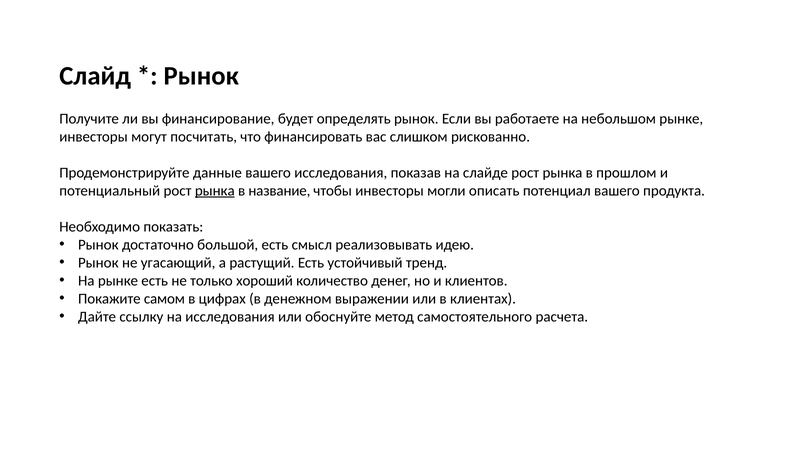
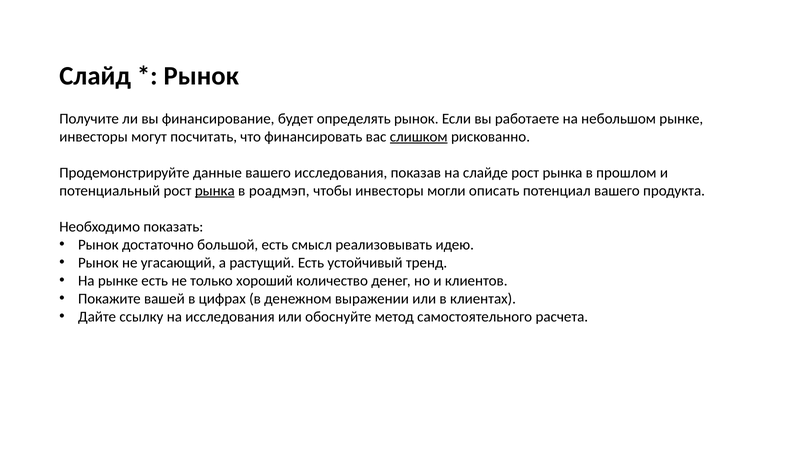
слишком underline: none -> present (419, 137)
название: название -> роадмэп (279, 191)
самом: самом -> вашей (164, 299)
